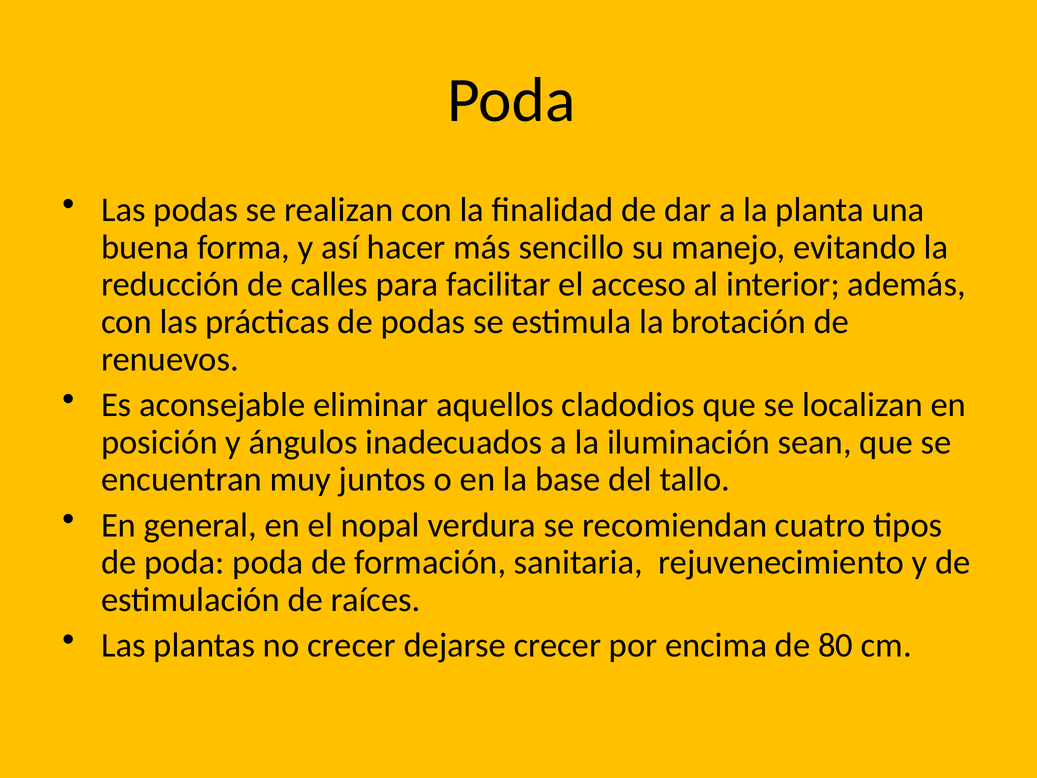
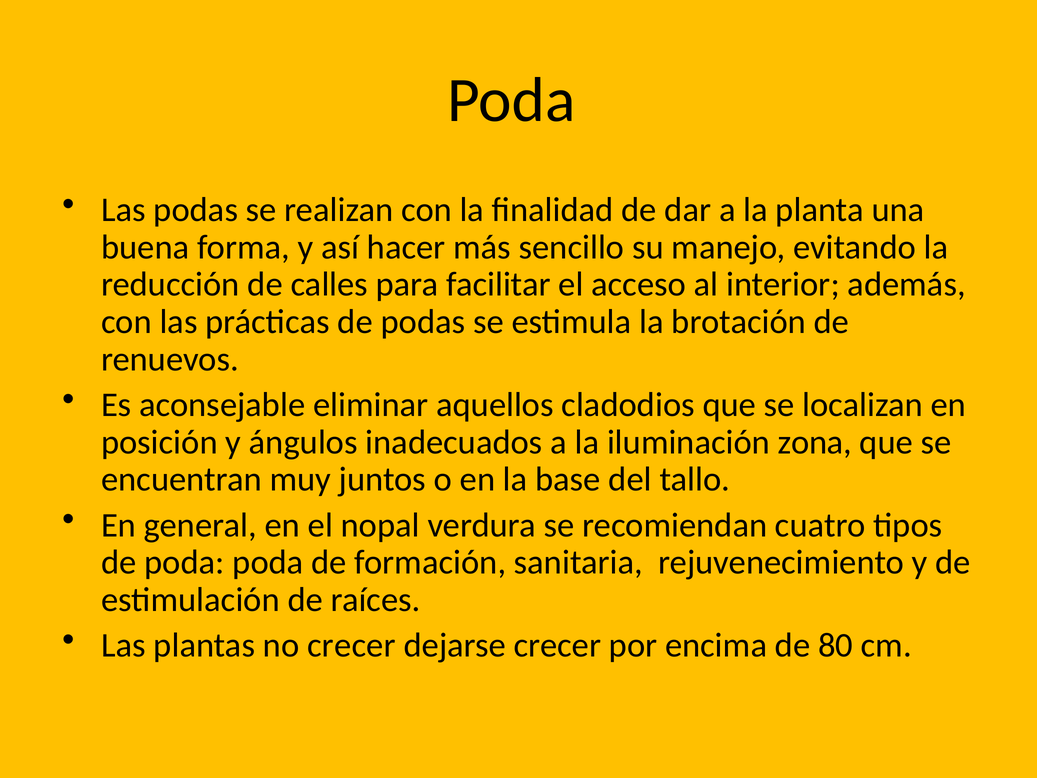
sean: sean -> zona (815, 442)
